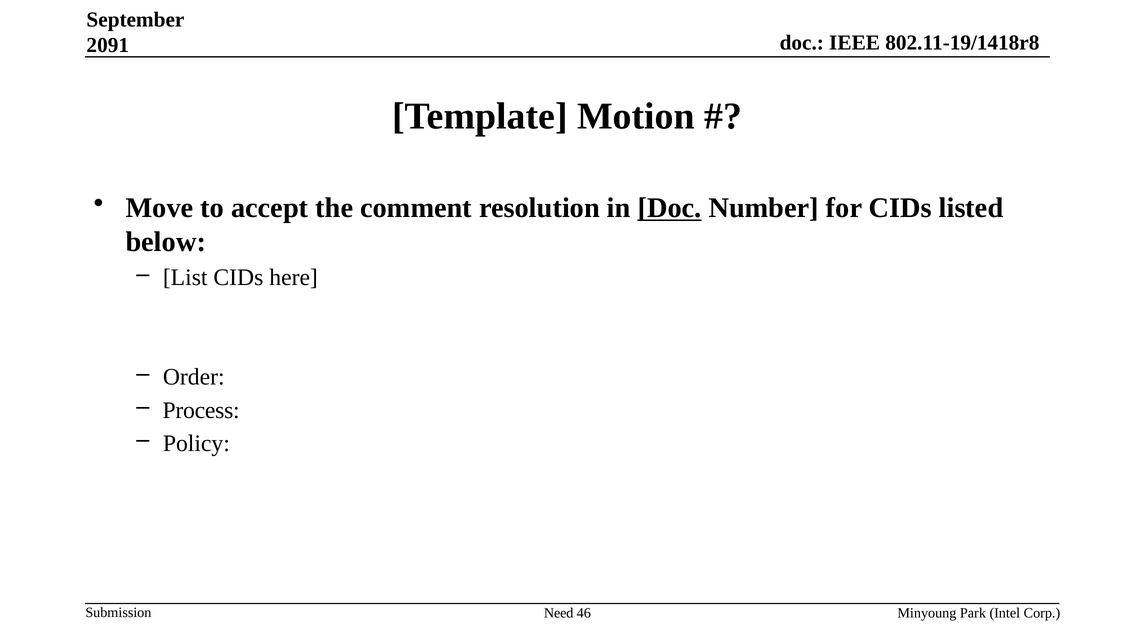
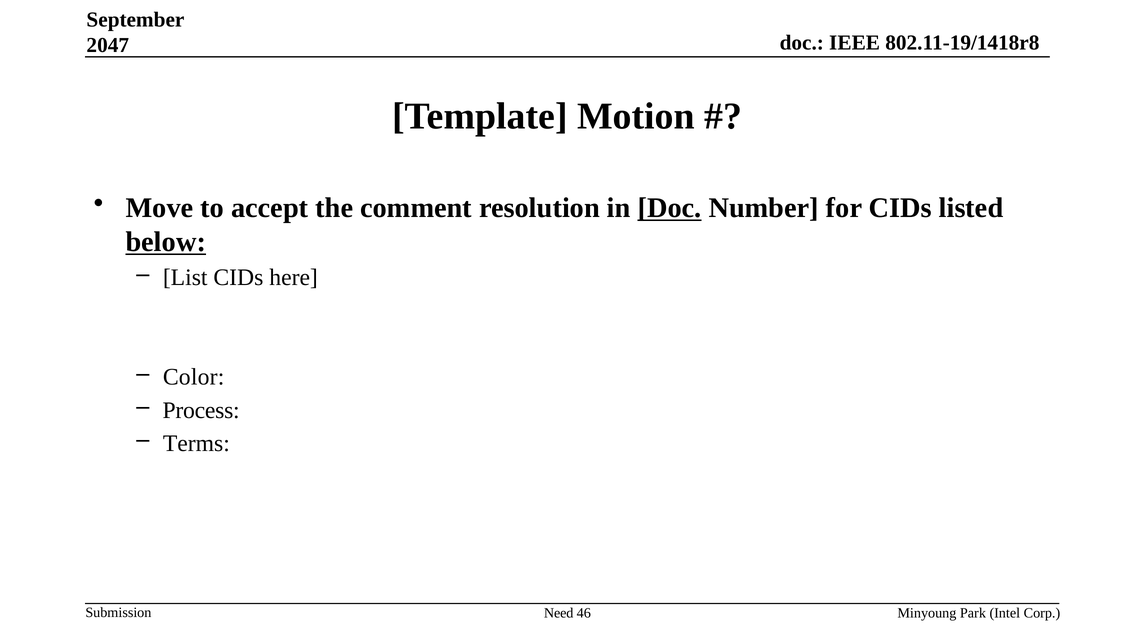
2091: 2091 -> 2047 (108, 45)
below underline: none -> present (166, 242)
Order: Order -> Color (194, 377)
Policy: Policy -> Terms (196, 443)
